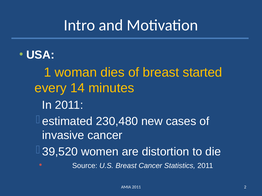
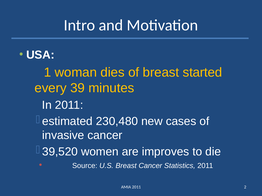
14: 14 -> 39 (77, 88)
distortion: distortion -> improves (166, 152)
